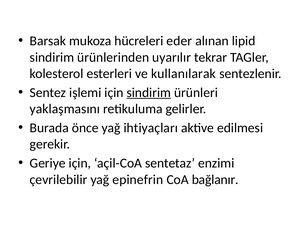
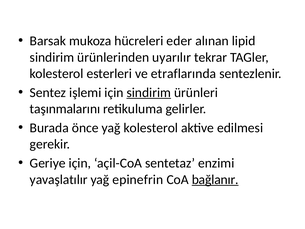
kullanılarak: kullanılarak -> etraflarında (184, 73)
yaklaşmasını: yaklaşmasını -> taşınmalarını (65, 109)
yağ ihtiyaçları: ihtiyaçları -> kolesterol (151, 128)
çevrilebilir: çevrilebilir -> yavaşlatılır (59, 179)
bağlanır underline: none -> present (215, 179)
